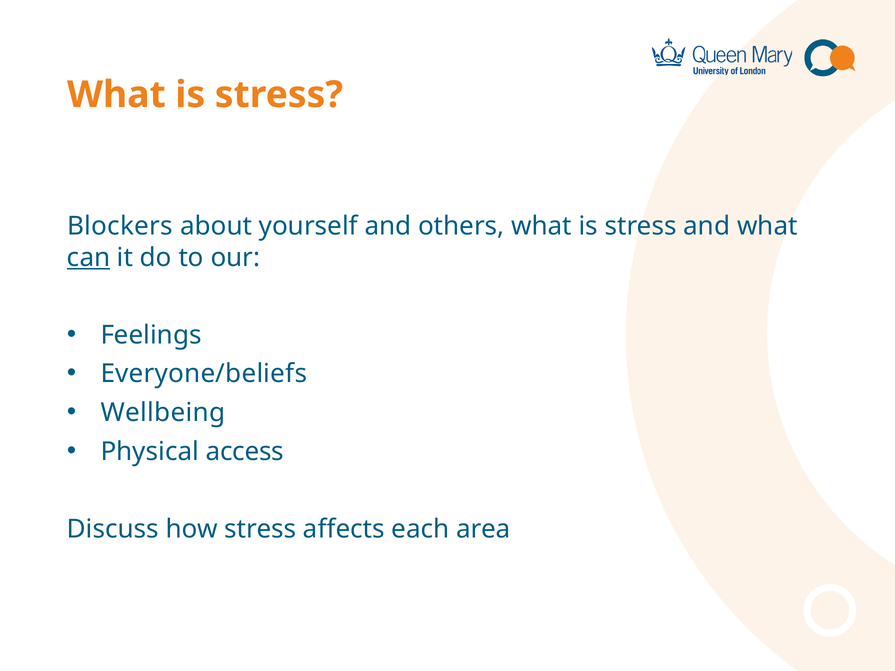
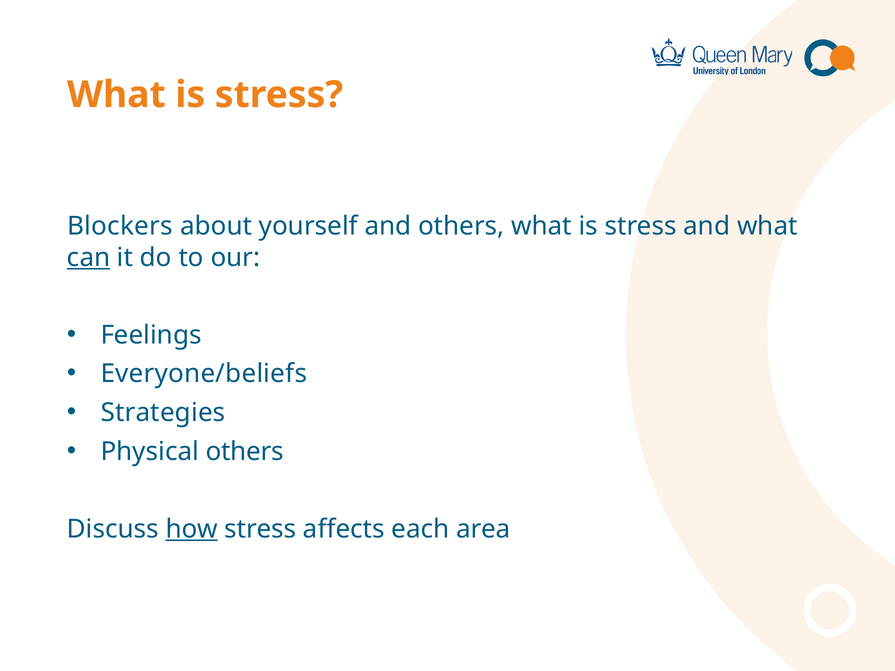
Wellbeing: Wellbeing -> Strategies (163, 413)
Physical access: access -> others (245, 452)
how underline: none -> present (192, 529)
